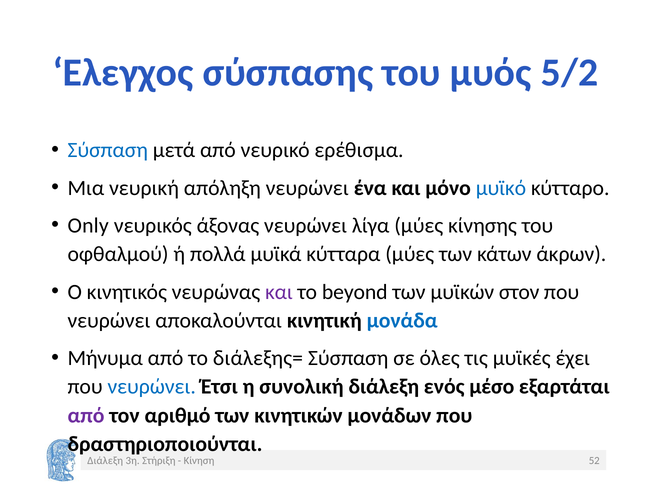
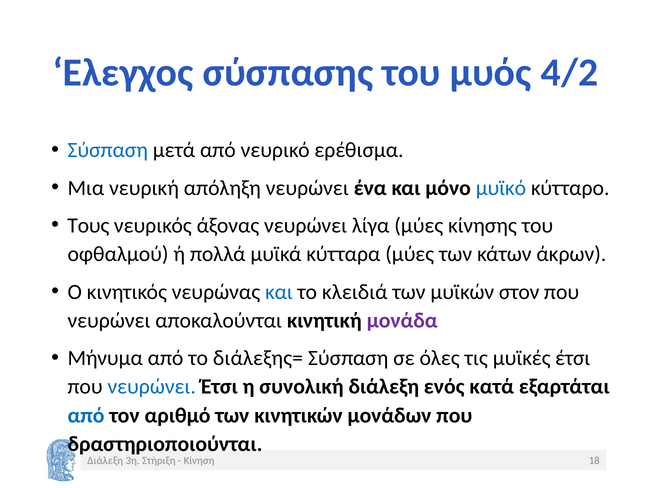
5/2: 5/2 -> 4/2 (570, 73)
Only: Only -> Τους (88, 226)
και colour: purple -> blue (279, 292)
beyond: beyond -> κλειδιά (355, 292)
μονάδα colour: blue -> purple (402, 321)
μυϊκές έχει: έχει -> έτσι (573, 358)
μέσο: μέσο -> κατά (492, 387)
από colour: purple -> blue (86, 416)
52: 52 -> 18 (594, 461)
